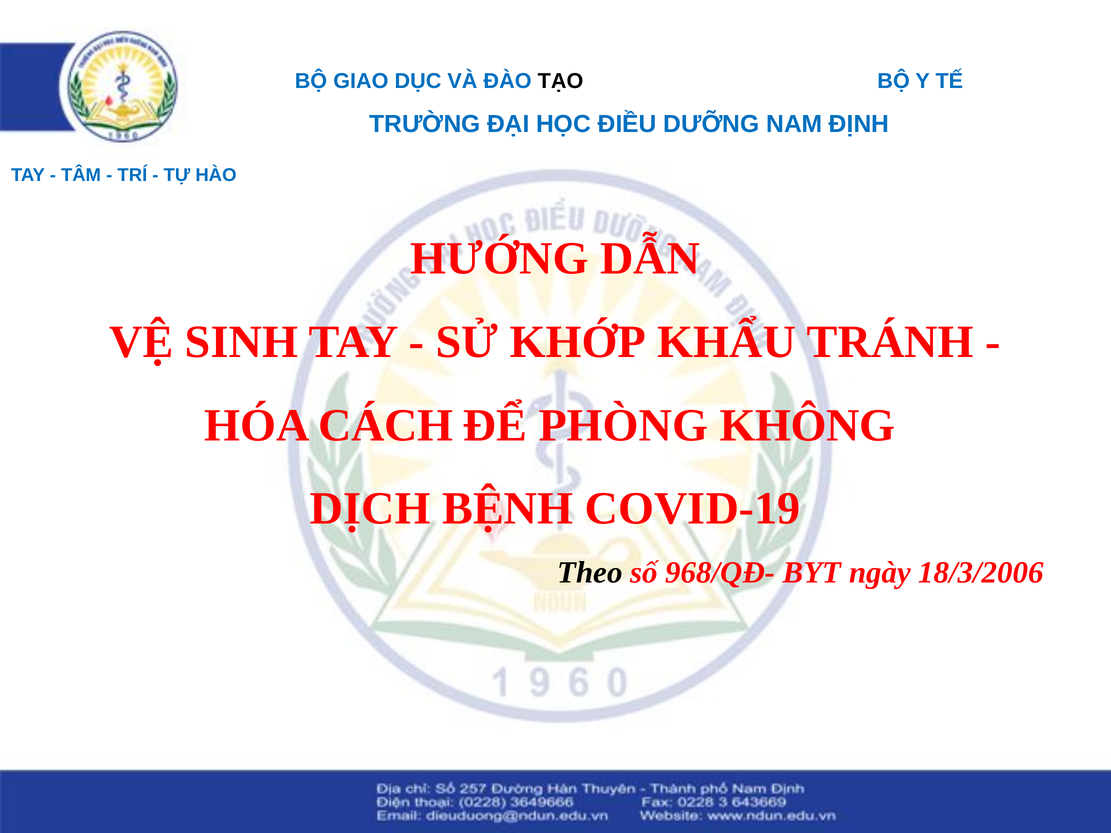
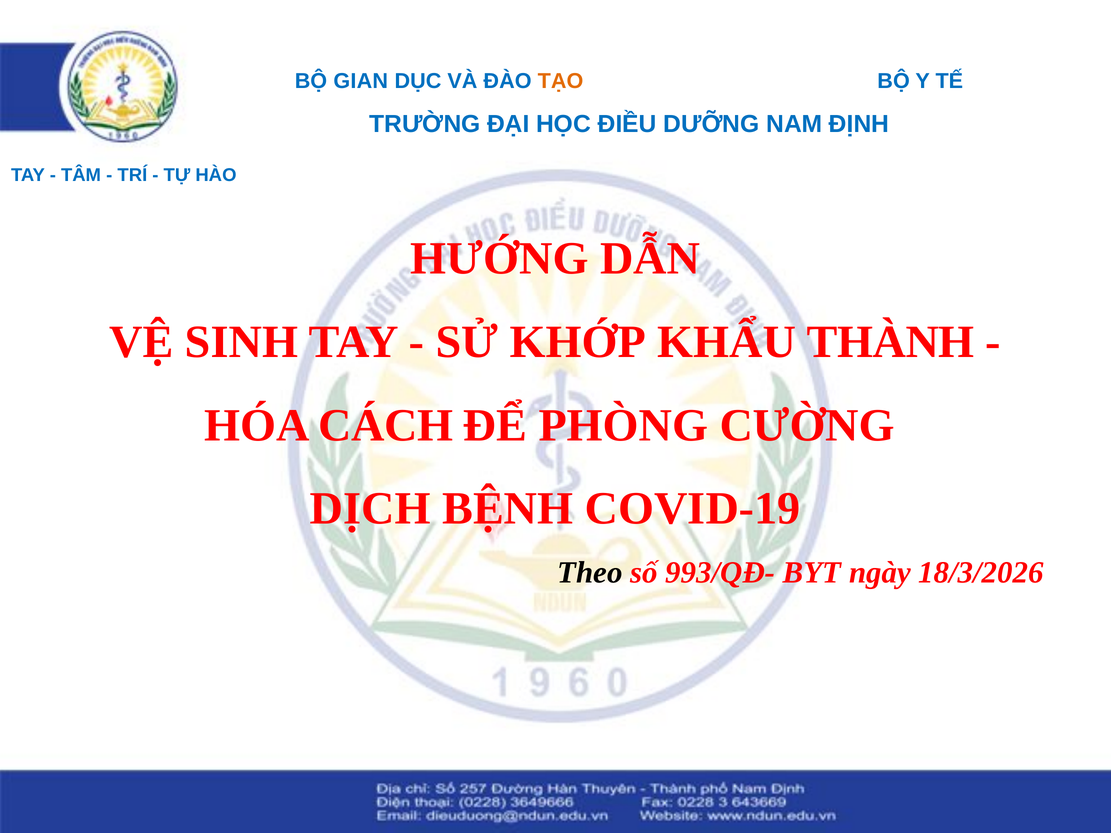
GIAO: GIAO -> GIAN (361, 81)
TẠO colour: black -> orange (560, 81)
TRÁNH: TRÁNH -> THÀNH (891, 342)
KHÔNG: KHÔNG -> CƯỜNG (807, 425)
968/QĐ-: 968/QĐ- -> 993/QĐ- (720, 573)
18/3/2006: 18/3/2006 -> 18/3/2026 (981, 573)
